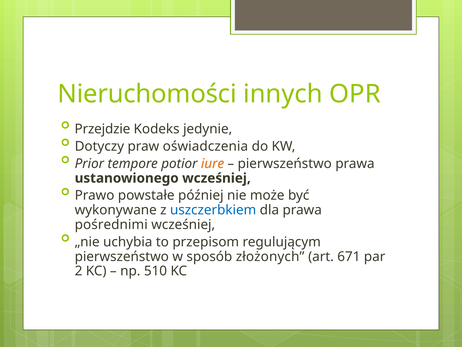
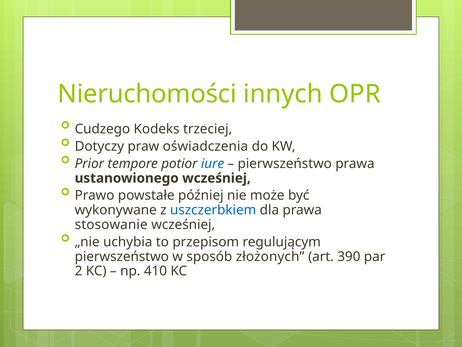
Przejdzie: Przejdzie -> Cudzego (102, 129)
jedynie: jedynie -> trzeciej (208, 129)
iure colour: orange -> blue (213, 163)
pośrednimi: pośrednimi -> stosowanie (111, 224)
671: 671 -> 390 (349, 256)
510: 510 -> 410 (155, 271)
